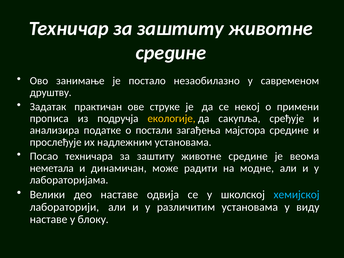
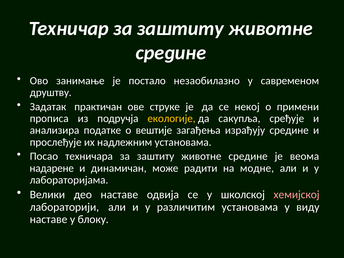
постали: постали -> вештије (154, 130)
мајстора: мајстора -> израђују (245, 130)
неметала: неметала -> надарене (52, 168)
хемијској colour: light blue -> pink (297, 195)
